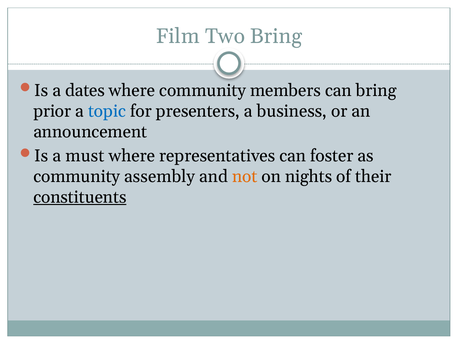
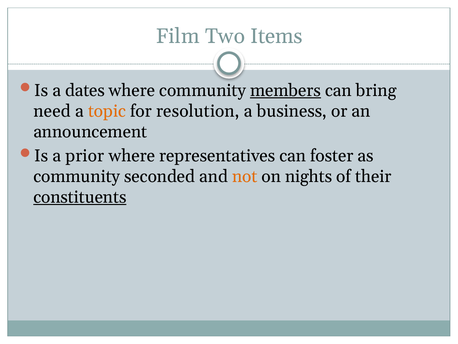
Two Bring: Bring -> Items (276, 36)
members underline: none -> present (286, 90)
prior: prior -> need (52, 111)
topic colour: blue -> orange (107, 111)
presenters: presenters -> resolution (198, 111)
must: must -> prior (85, 156)
assembly: assembly -> seconded (160, 176)
